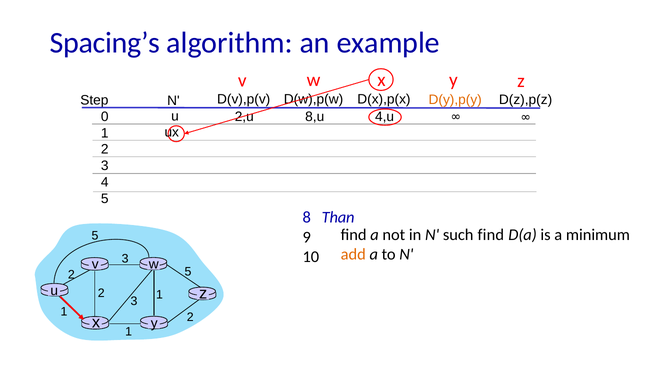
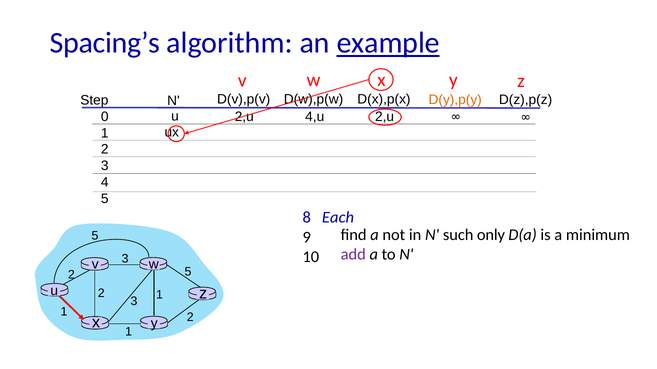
example underline: none -> present (388, 43)
8,u: 8,u -> 4,u (315, 117)
4,u: 4,u -> 2,u (385, 117)
Than: Than -> Each (338, 218)
such find: find -> only (491, 235)
add colour: orange -> purple (353, 255)
